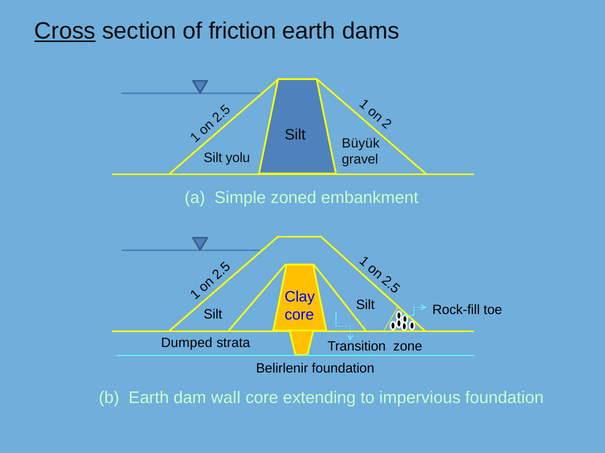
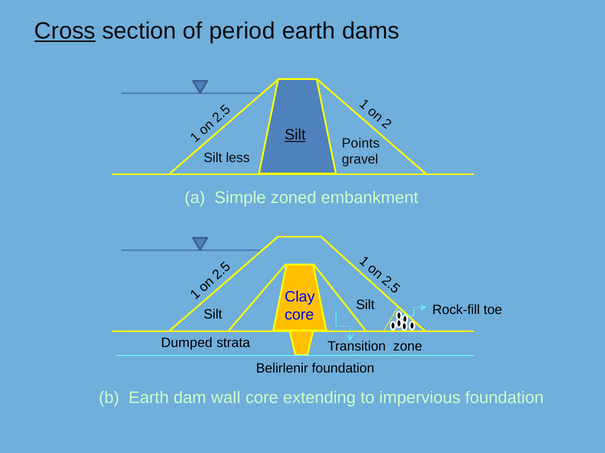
friction: friction -> period (242, 31)
Silt underline: none -> present (295, 135)
Büyük: Büyük -> Points (361, 144)
yolu: yolu -> less (238, 158)
